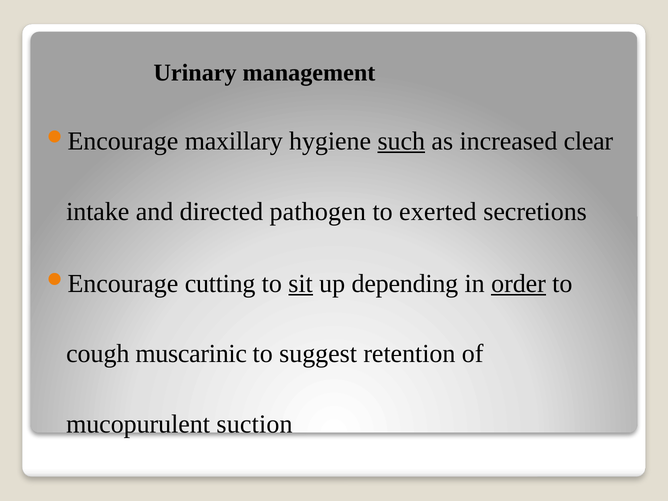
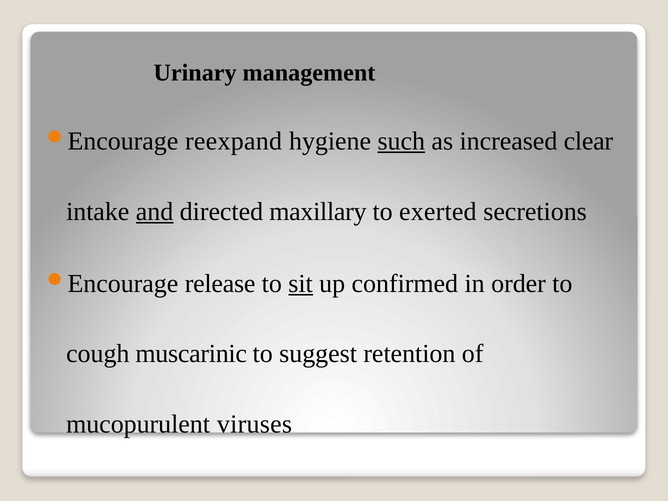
maxillary: maxillary -> reexpand (234, 141)
and underline: none -> present (155, 211)
pathogen: pathogen -> maxillary (318, 211)
cutting: cutting -> release (220, 284)
depending: depending -> confirmed (405, 284)
order underline: present -> none (519, 284)
suction: suction -> viruses (254, 424)
